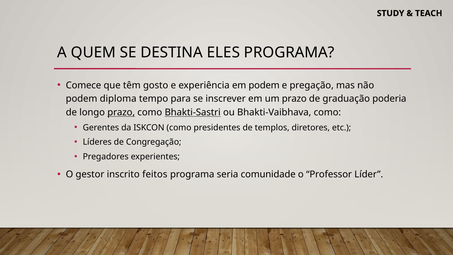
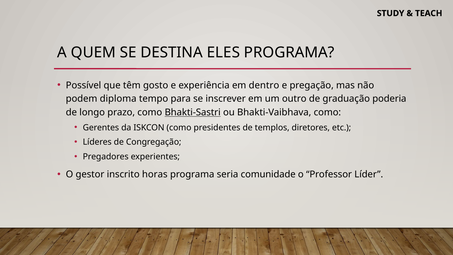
Comece: Comece -> Possível (83, 85)
em podem: podem -> dentro (264, 85)
um prazo: prazo -> outro (294, 99)
prazo underline: present -> none (121, 112)
feitos: feitos -> horas (155, 174)
